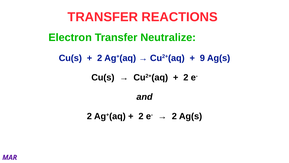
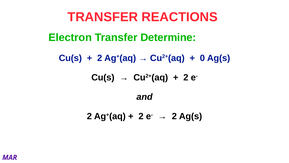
Neutralize: Neutralize -> Determine (168, 37)
9: 9 -> 0 (202, 58)
